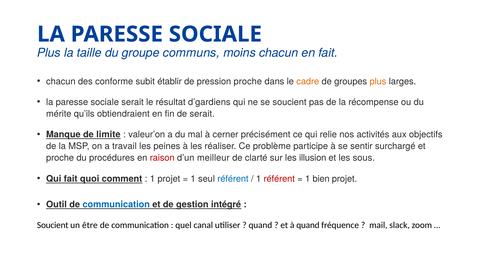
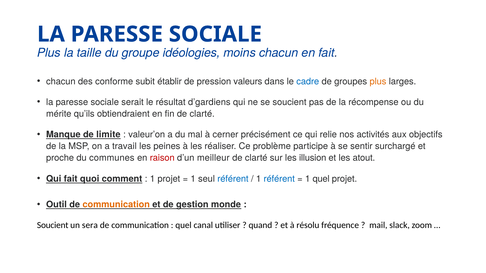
communs: communs -> idéologies (191, 53)
pression proche: proche -> valeurs (248, 81)
cadre colour: orange -> blue (308, 81)
fin de serait: serait -> clarté (202, 114)
procédures: procédures -> communes (112, 158)
sous: sous -> atout (364, 158)
référent colour: red -> blue (279, 179)
1 bien: bien -> quel (321, 179)
communication colour: blue -> orange (116, 205)
intégré: intégré -> monde (226, 205)
être: être -> sera (90, 226)
à quand: quand -> résolu (308, 226)
